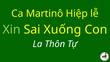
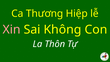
Martinô: Martinô -> Thương (45, 13)
Xin colour: light green -> pink (12, 29)
Xuống: Xuống -> Không (62, 29)
